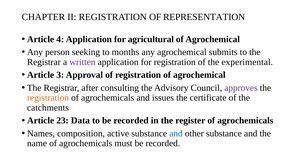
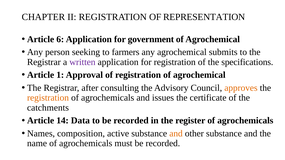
4: 4 -> 6 (60, 39)
agricultural: agricultural -> government (151, 39)
months: months -> farmers (126, 52)
experimental: experimental -> specifications (247, 62)
3: 3 -> 1 (60, 75)
approves colour: purple -> orange (241, 88)
23: 23 -> 14 (63, 121)
and colour: blue -> orange (176, 134)
